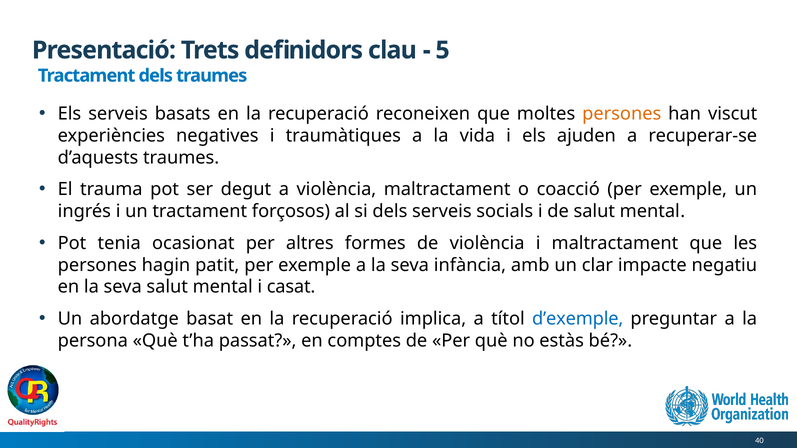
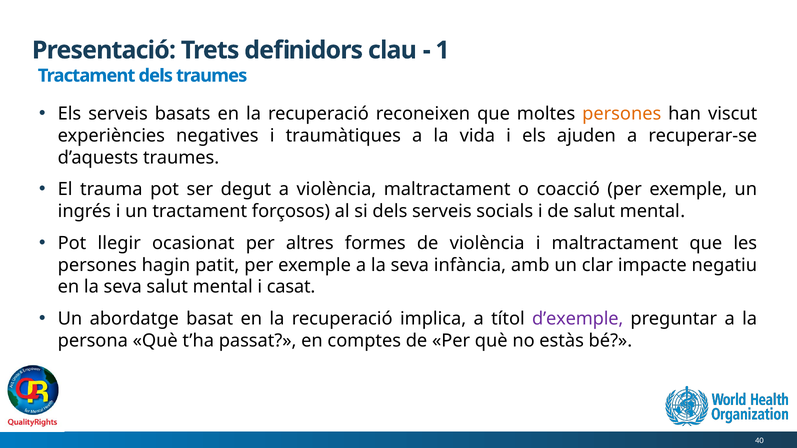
5: 5 -> 1 (443, 50)
tenia: tenia -> llegir (119, 243)
d’exemple colour: blue -> purple (578, 319)
